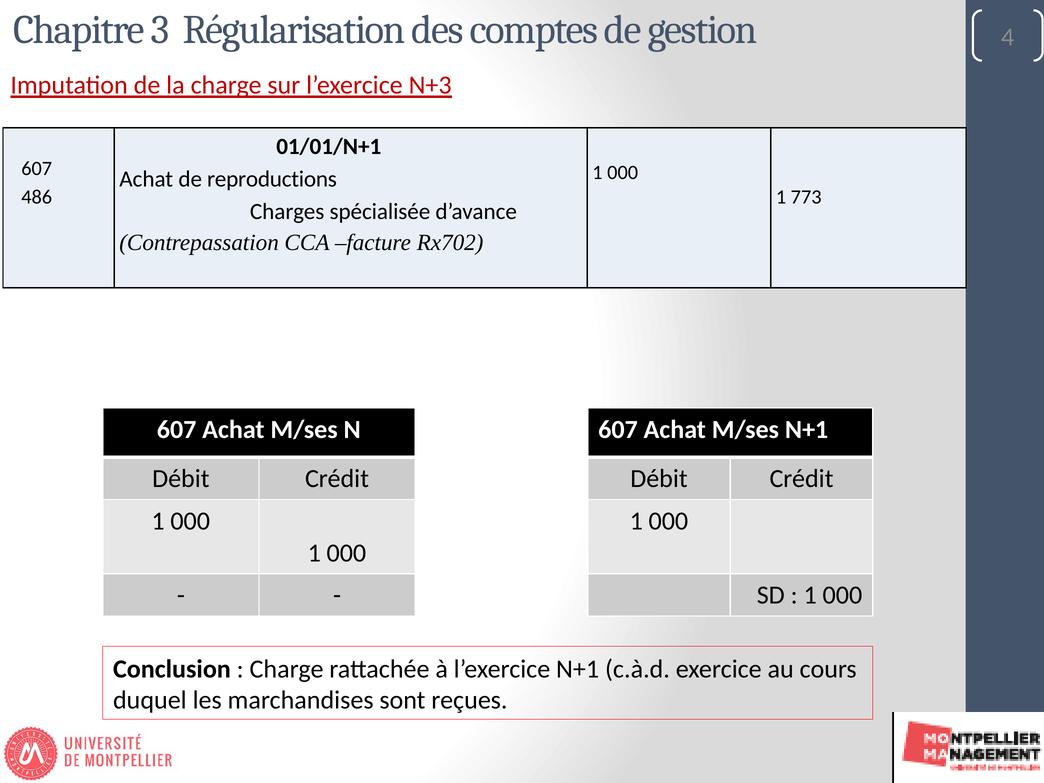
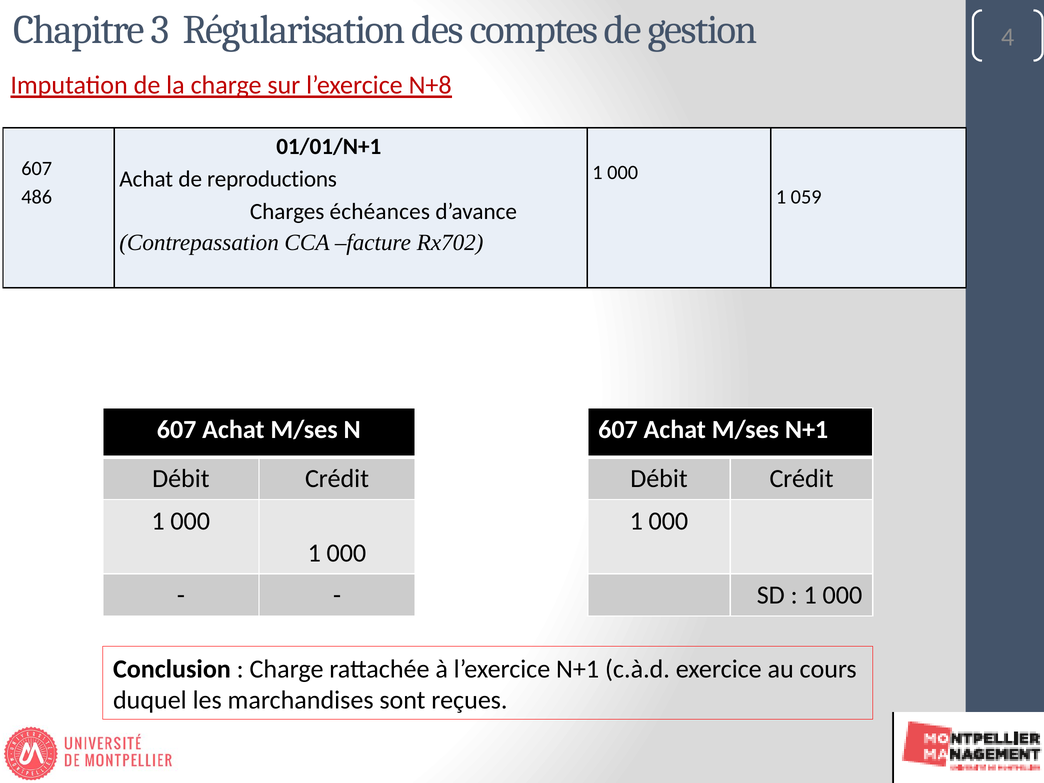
N+3: N+3 -> N+8 (430, 85)
773: 773 -> 059 (806, 197)
spécialisée: spécialisée -> échéances (380, 212)
